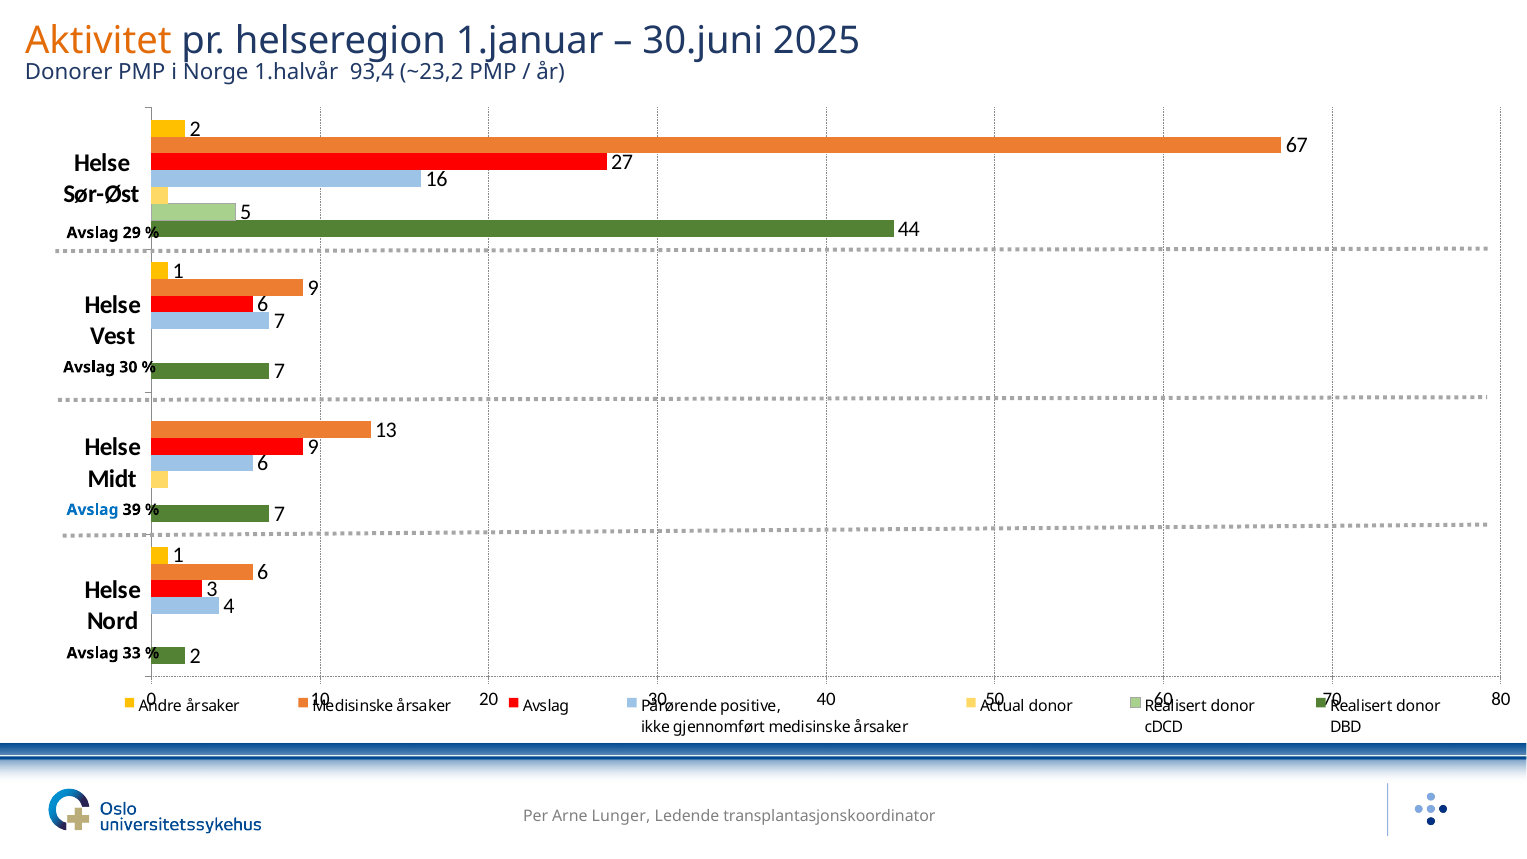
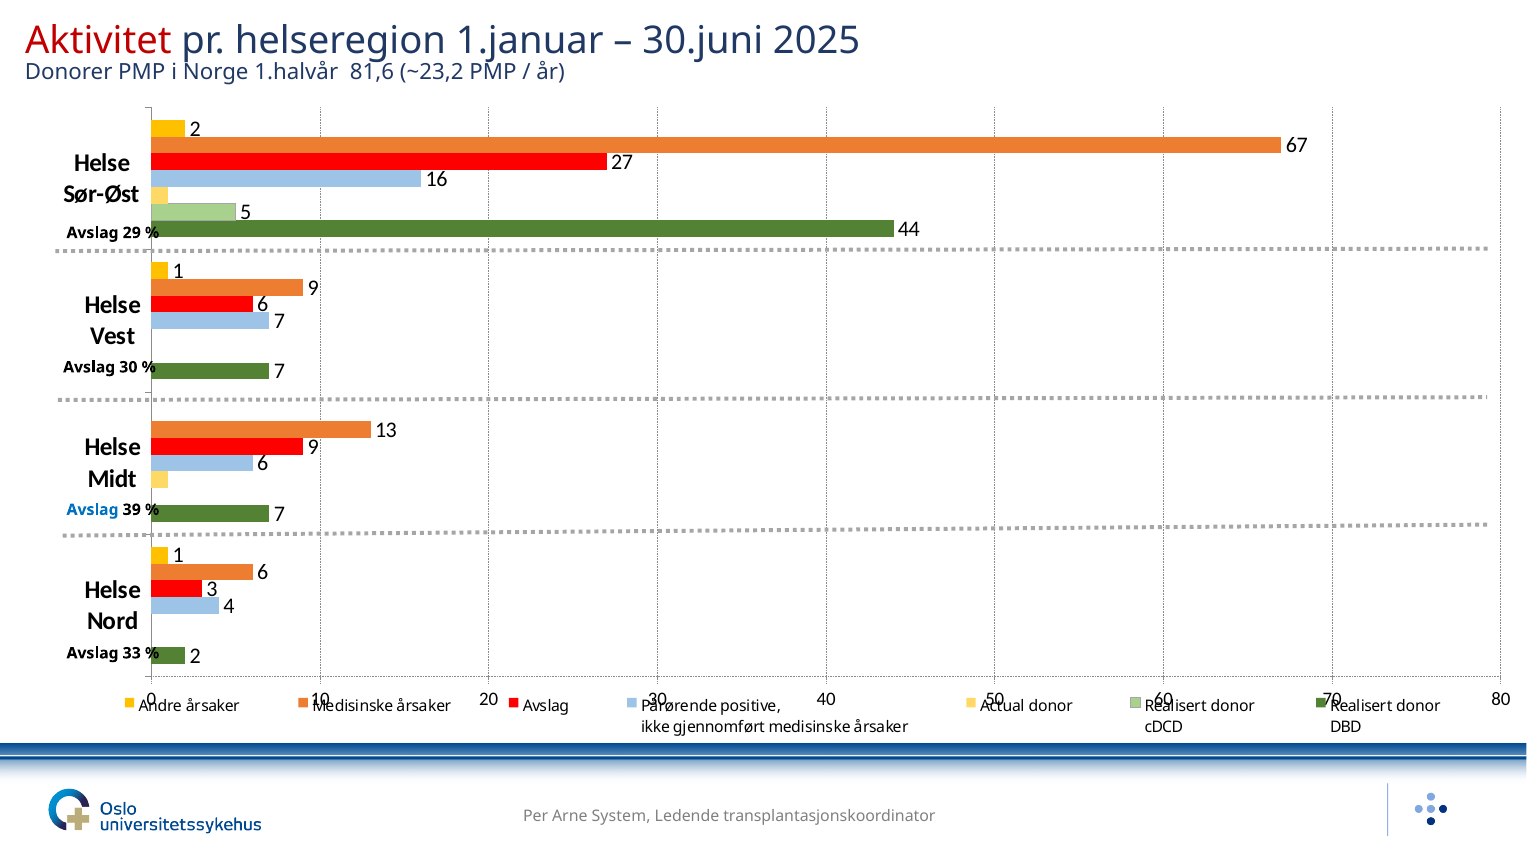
Aktivitet colour: orange -> red (98, 41)
93,4: 93,4 -> 81,6 (372, 72)
Lunger: Lunger -> System (621, 816)
